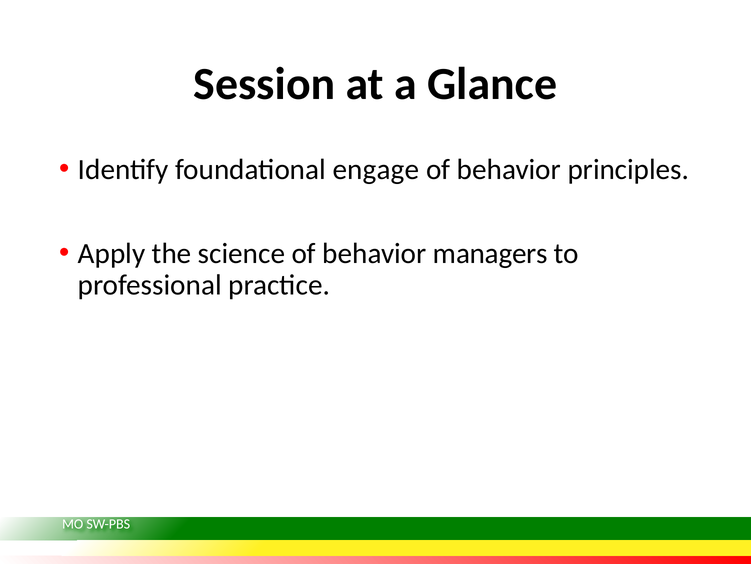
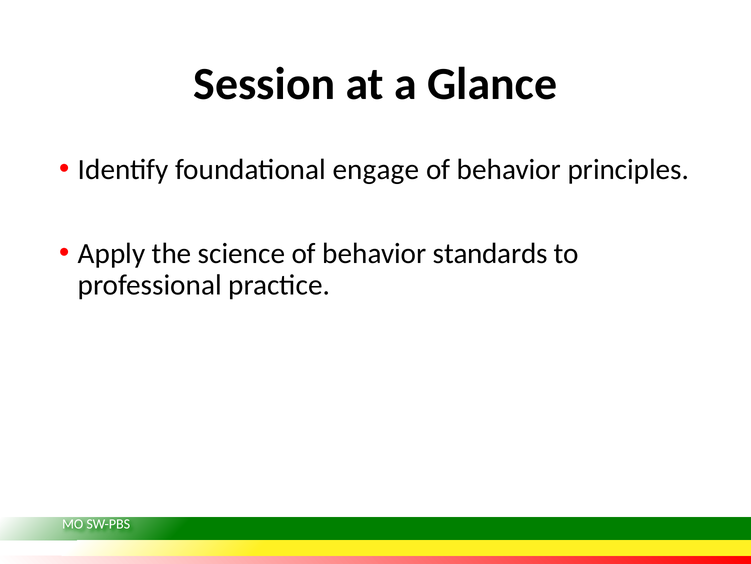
managers: managers -> standards (490, 253)
